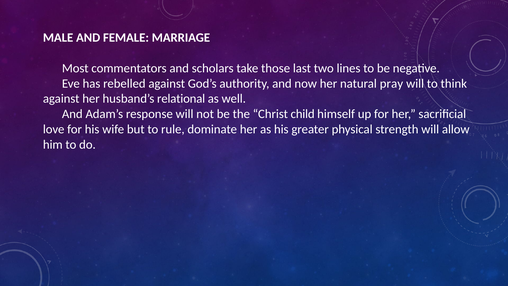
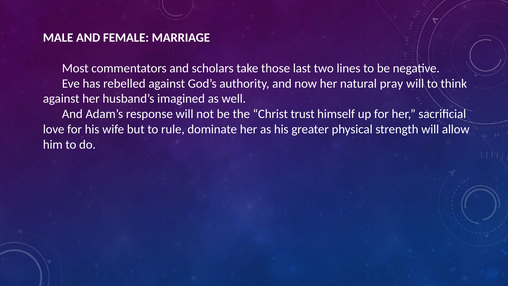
relational: relational -> imagined (181, 99)
child: child -> trust (303, 114)
